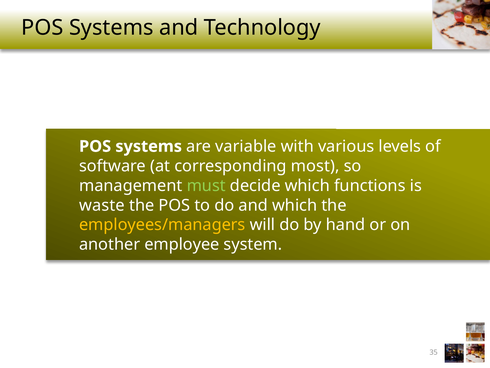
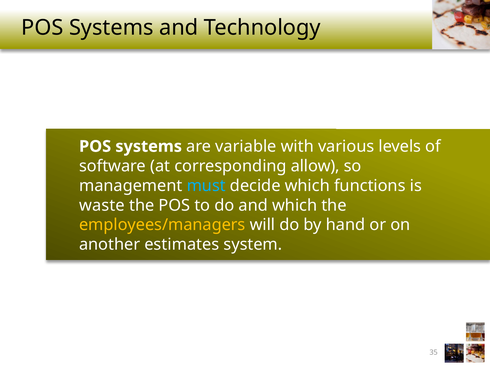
most: most -> allow (315, 166)
must colour: light green -> light blue (206, 185)
employee: employee -> estimates (182, 244)
